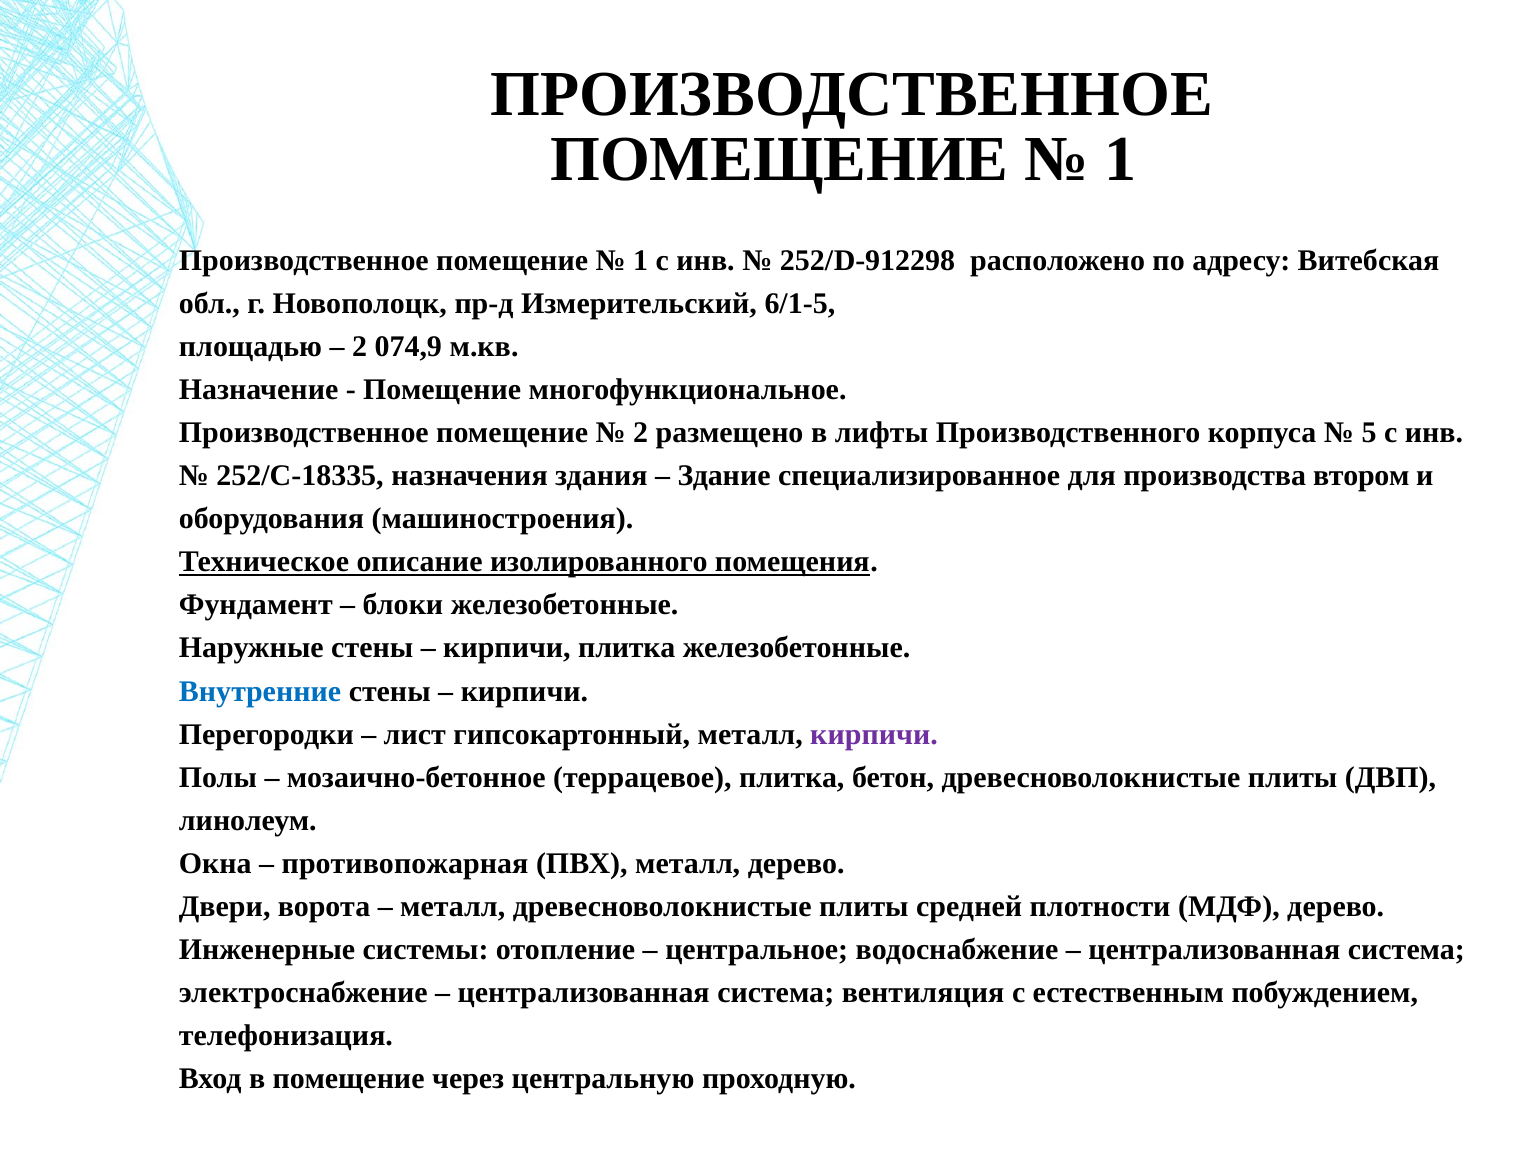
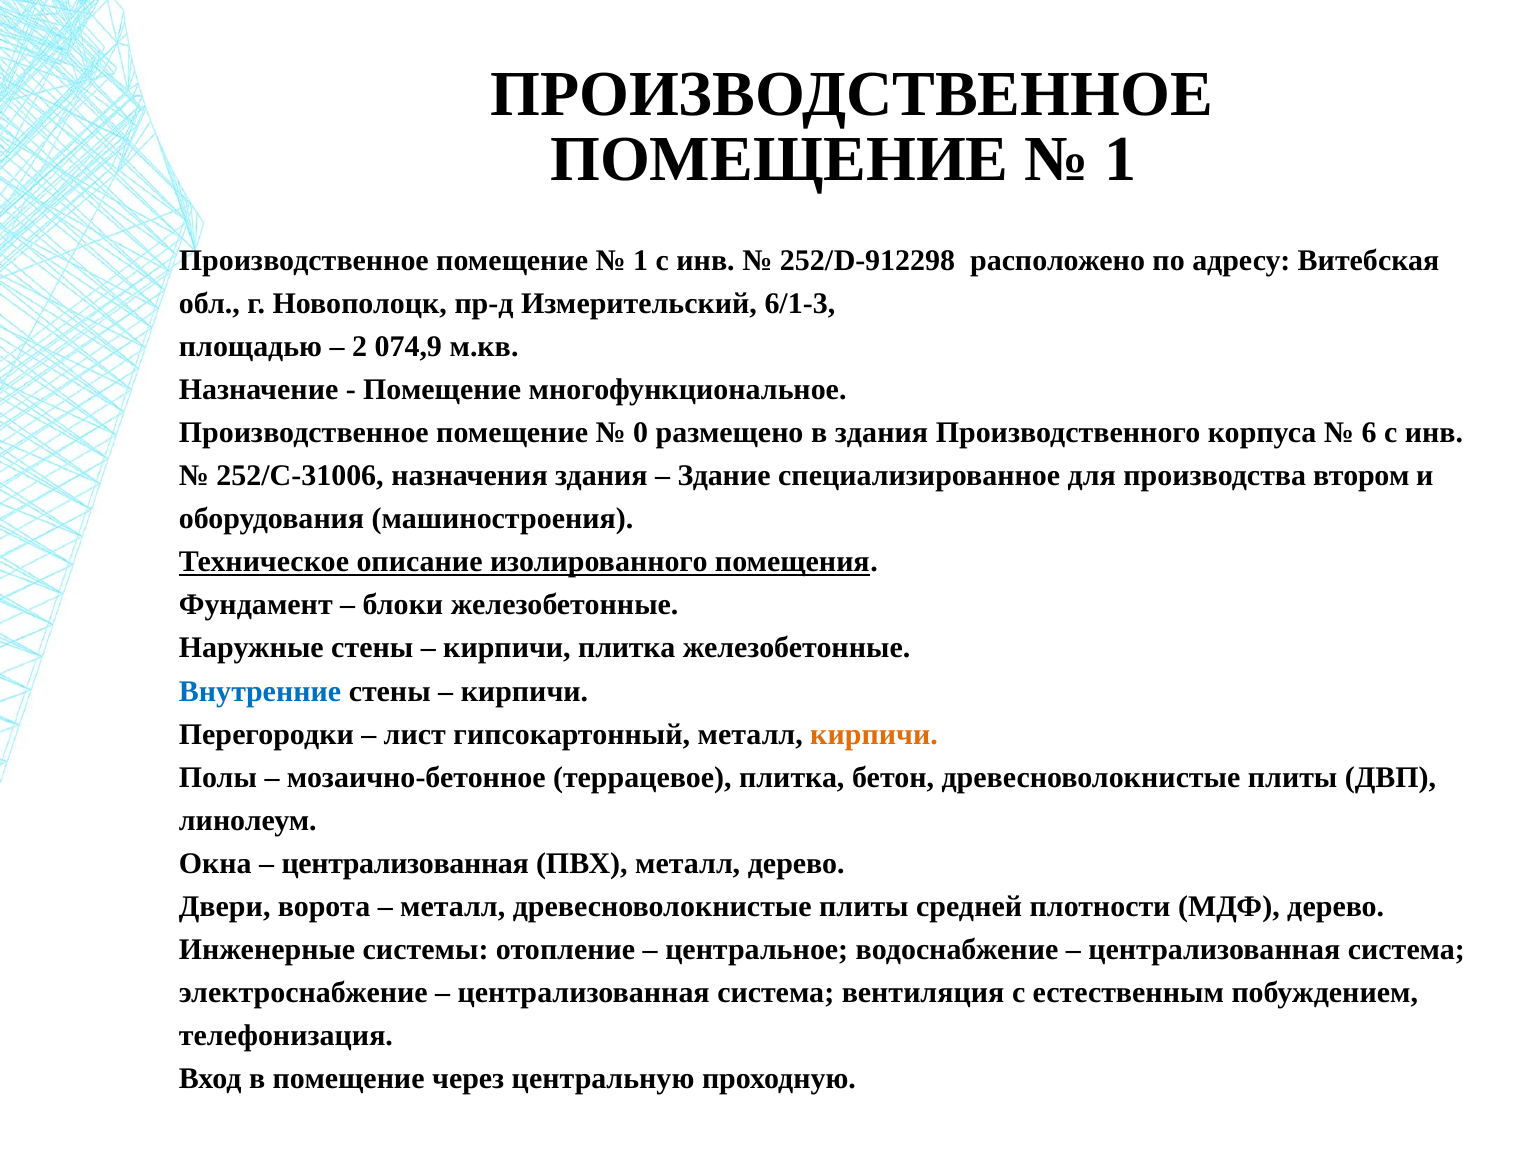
6/1-5: 6/1-5 -> 6/1-3 (800, 304)
2: 2 -> 0 (641, 433)
в лифты: лифты -> здания (881, 433)
5: 5 -> 6 (1369, 433)
252/С-18335: 252/С-18335 -> 252/С-31006 (300, 476)
кирпичи colour: purple -> orange (874, 734)
противопожарная: противопожарная -> централизованная (405, 864)
